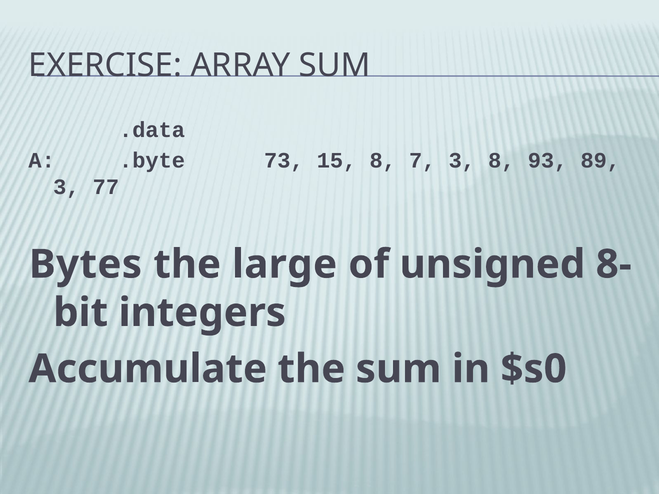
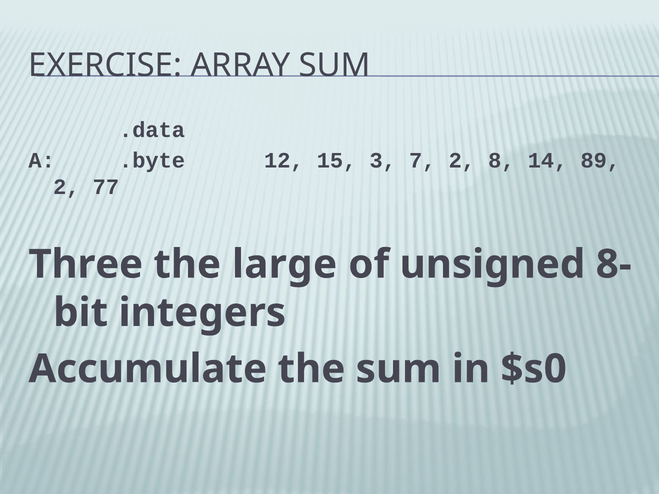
73: 73 -> 12 (284, 161)
15 8: 8 -> 3 (383, 161)
7 3: 3 -> 2 (462, 161)
93: 93 -> 14 (548, 161)
3: 3 -> 2 (66, 187)
Bytes: Bytes -> Three (86, 264)
